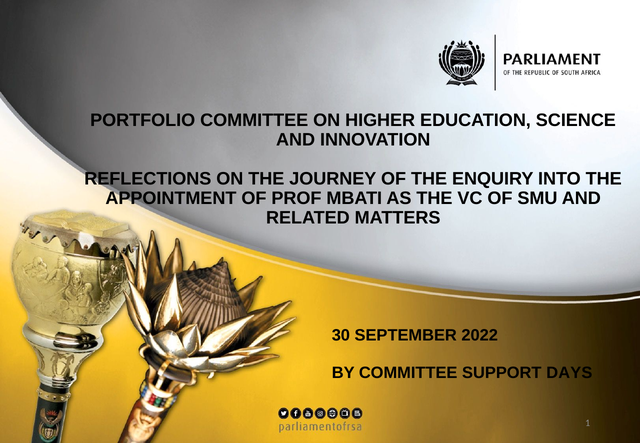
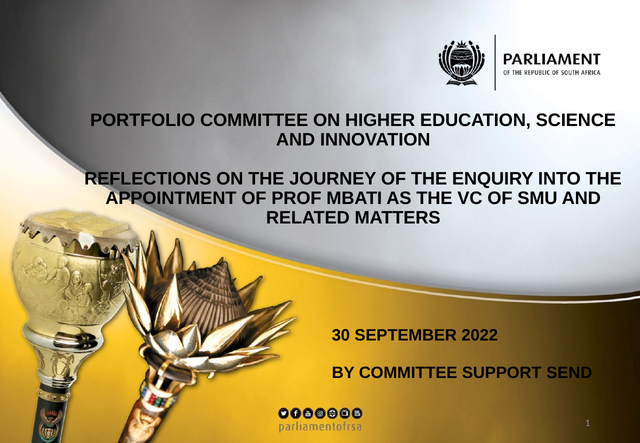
DAYS: DAYS -> SEND (569, 373)
